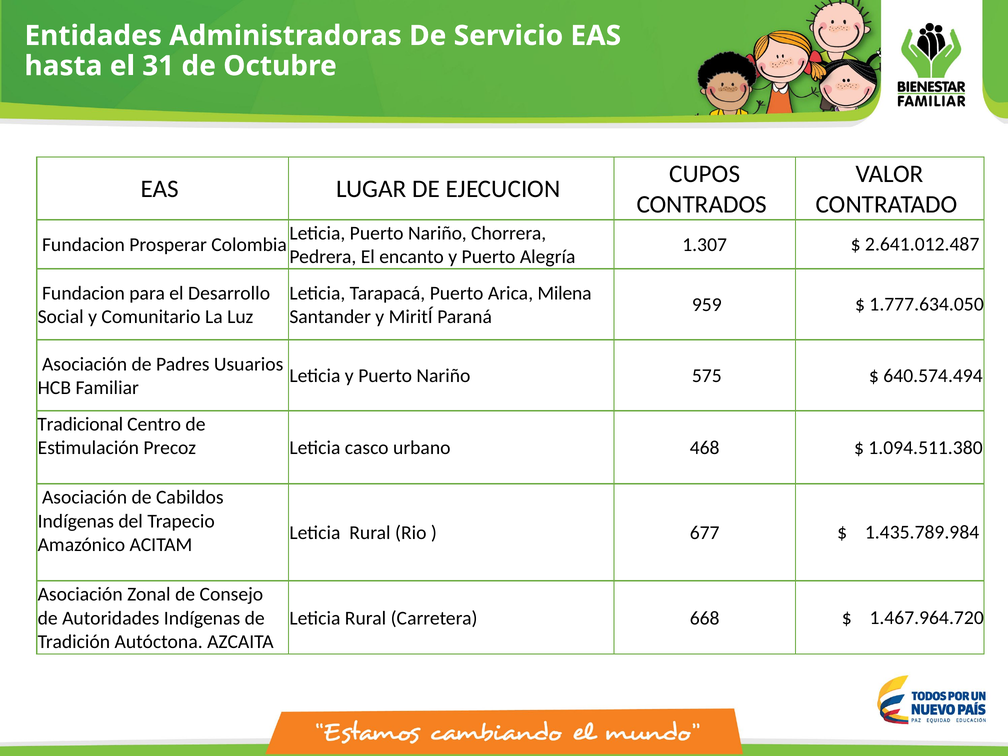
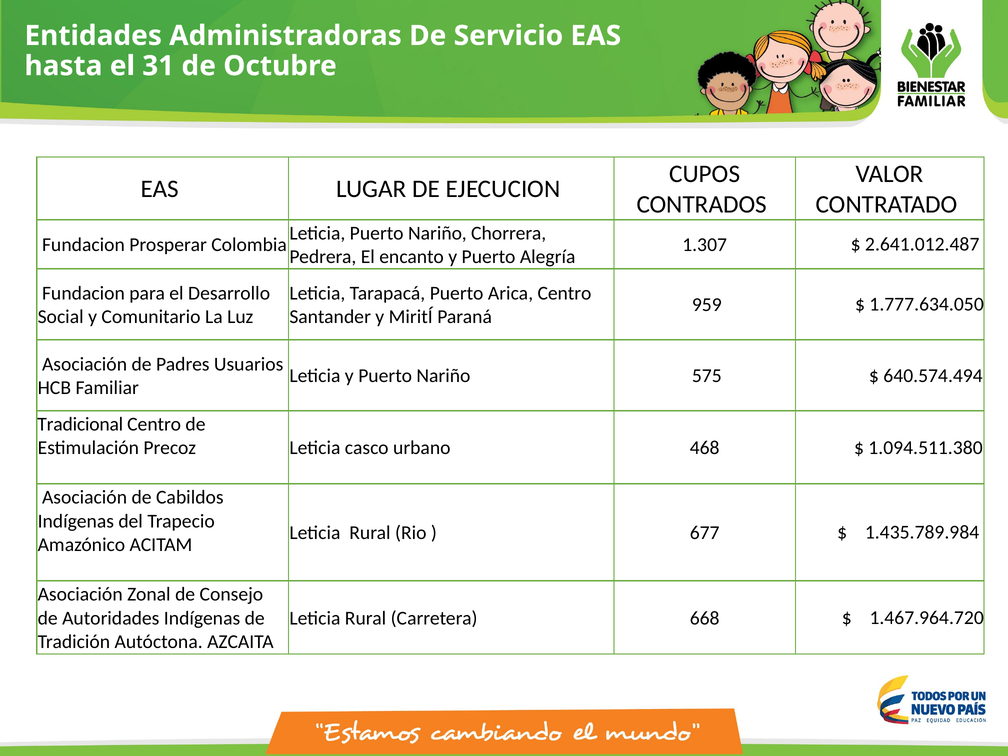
Arica Milena: Milena -> Centro (564, 293)
